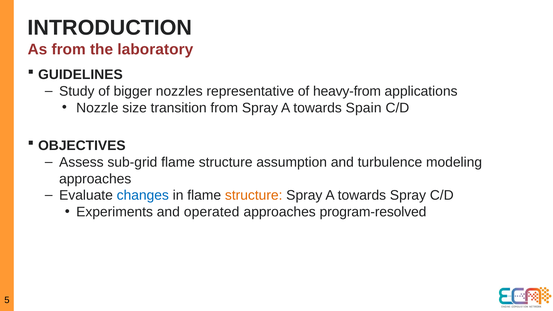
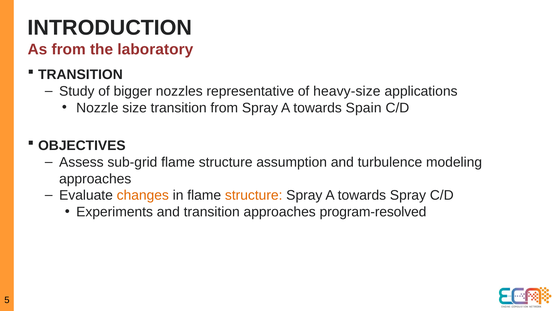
GUIDELINES: GUIDELINES -> TRANSITION (80, 75)
heavy-from: heavy-from -> heavy-size (347, 91)
changes colour: blue -> orange (143, 195)
and operated: operated -> transition (212, 212)
